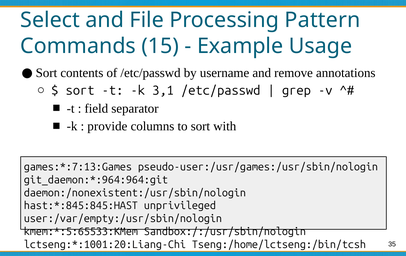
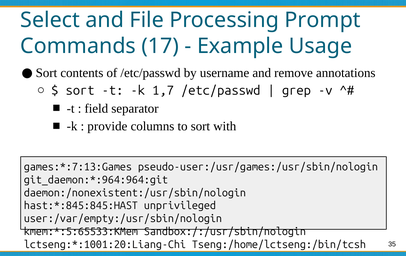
Pattern: Pattern -> Prompt (323, 20)
15: 15 -> 17 (160, 46)
3,1: 3,1 -> 1,7 (163, 91)
